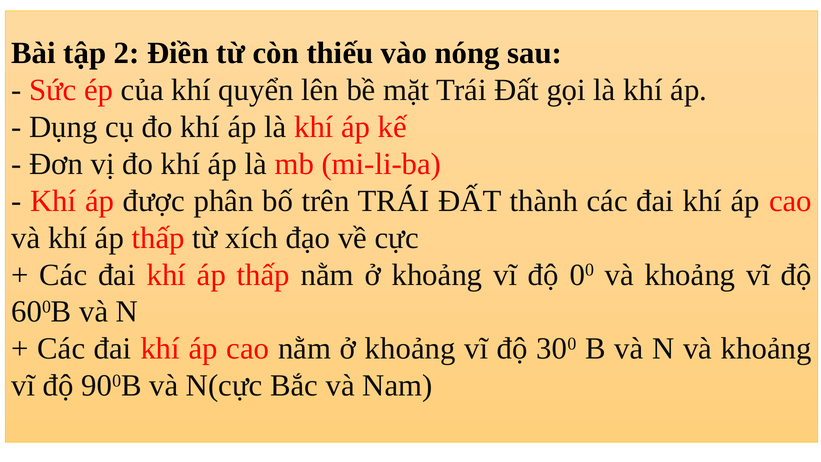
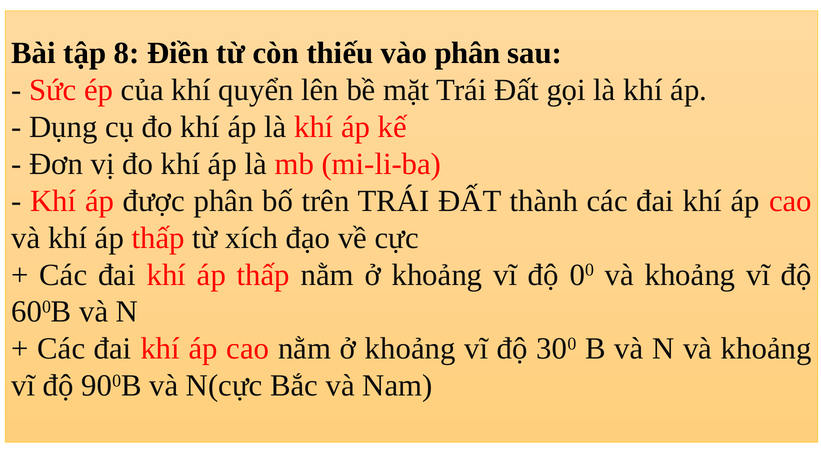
2: 2 -> 8 (127, 53)
vào nóng: nóng -> phân (467, 53)
